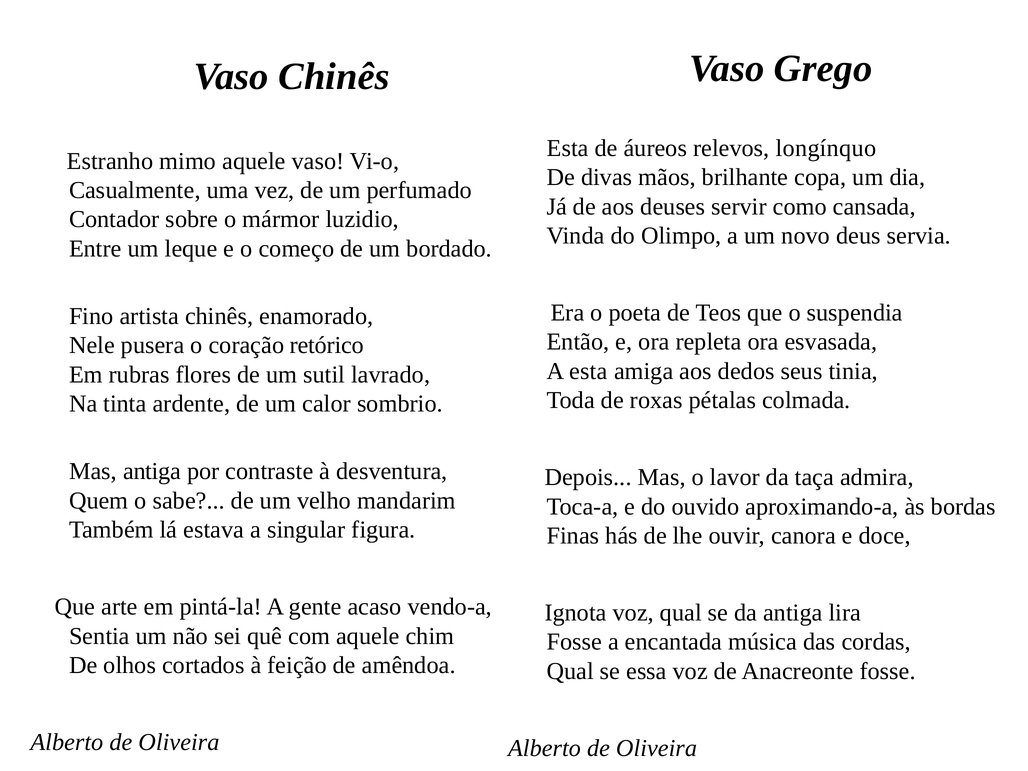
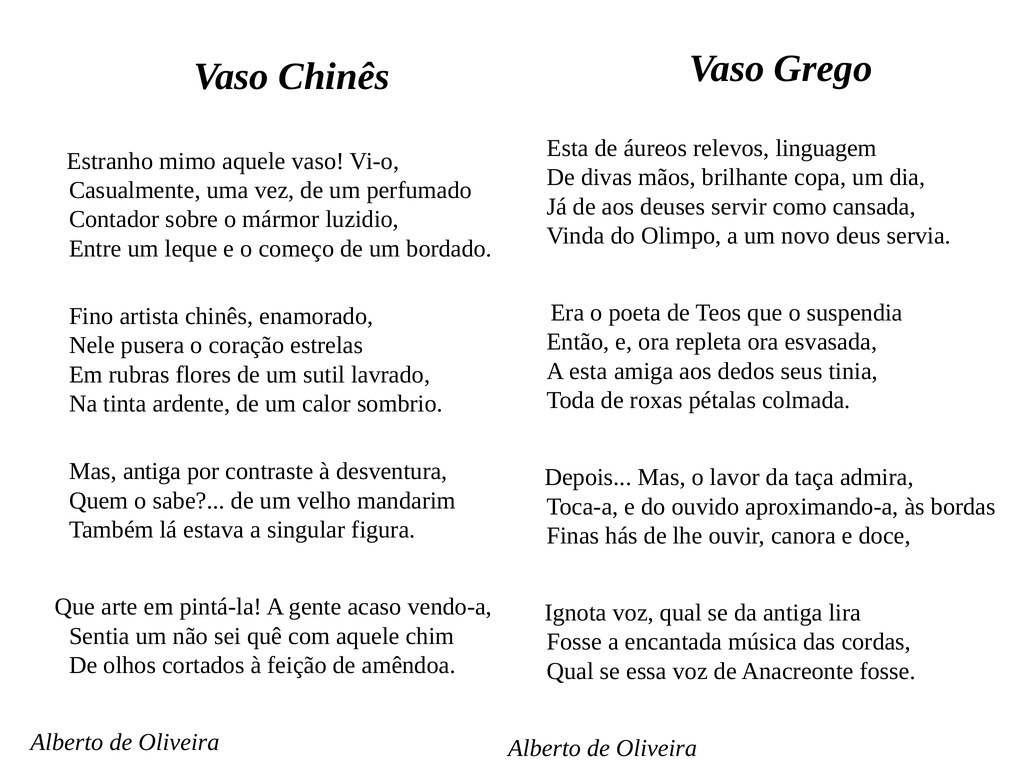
longínquo: longínquo -> linguagem (826, 148)
retórico: retórico -> estrelas (327, 345)
